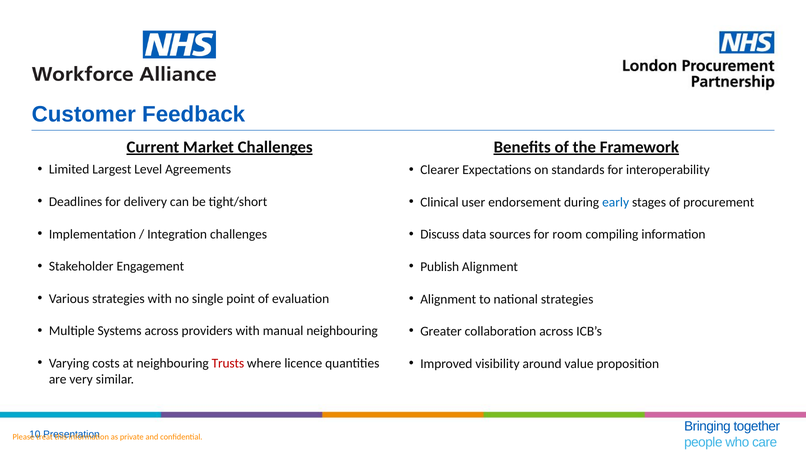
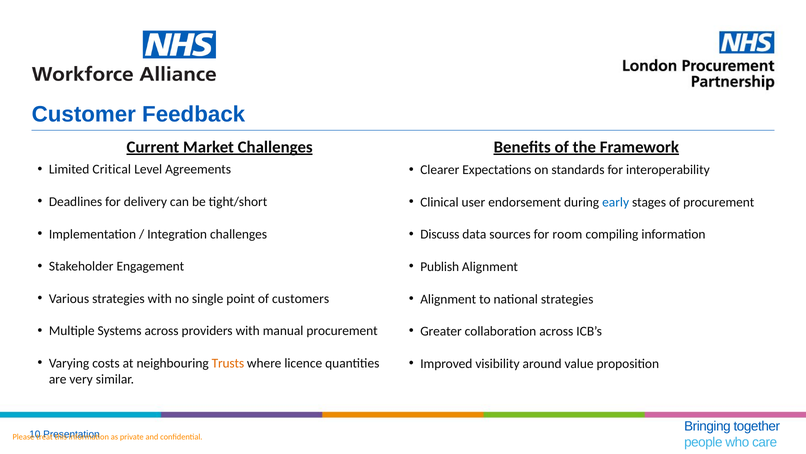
Largest: Largest -> Critical (112, 169)
evaluation: evaluation -> customers (301, 298)
manual neighbouring: neighbouring -> procurement (342, 330)
Trusts colour: red -> orange (228, 363)
